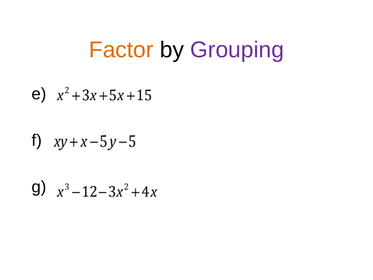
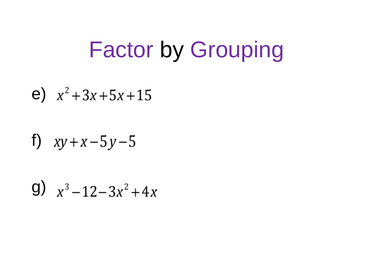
Factor colour: orange -> purple (121, 50)
